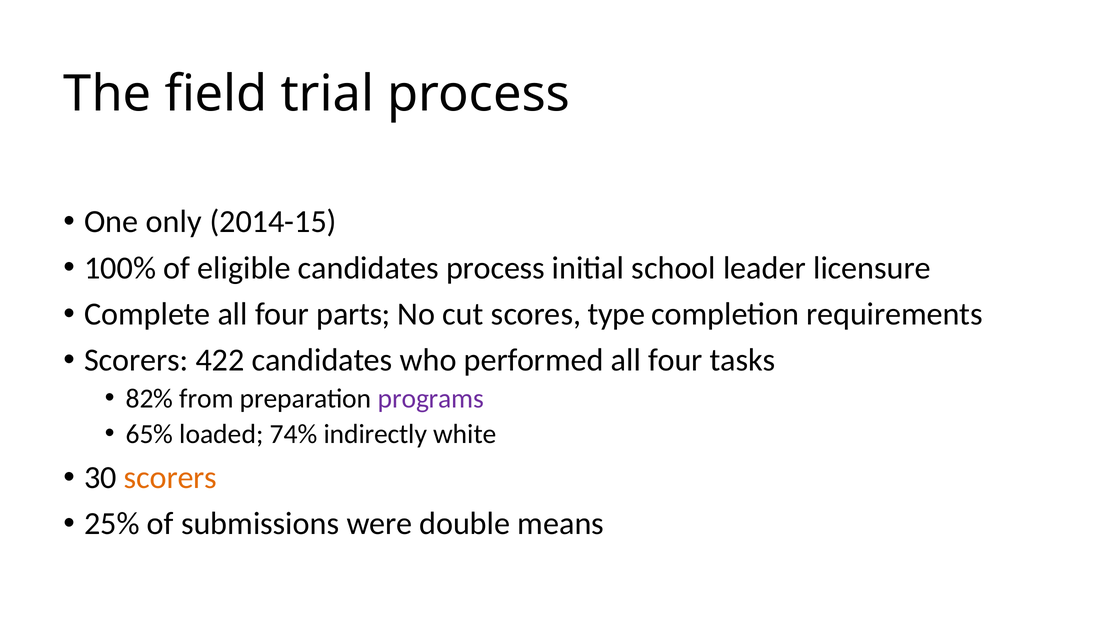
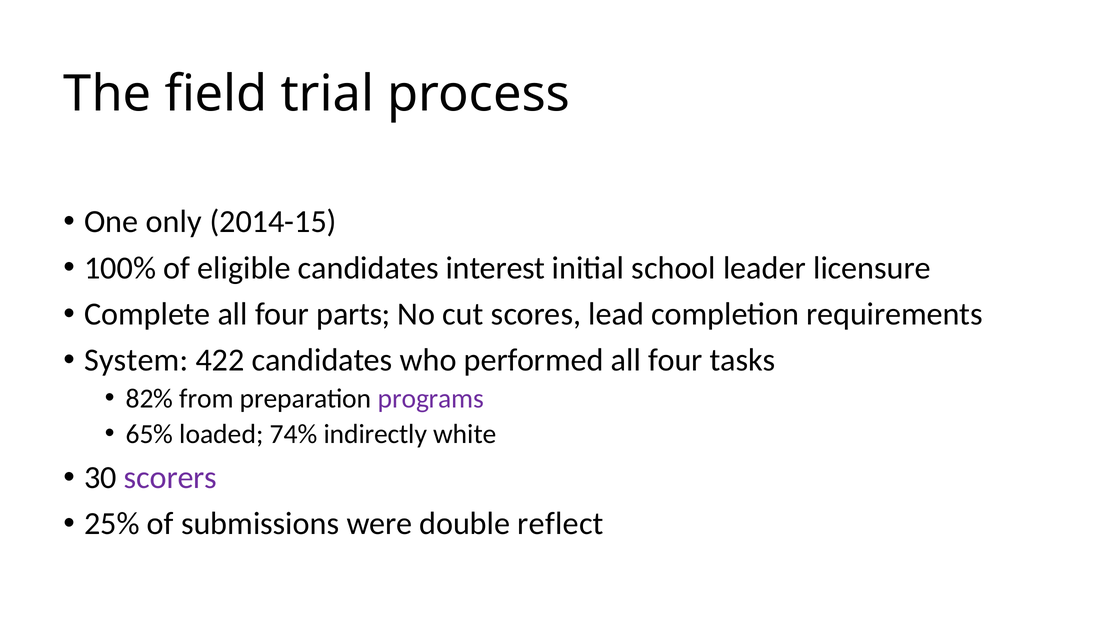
candidates process: process -> interest (496, 268)
type: type -> lead (616, 314)
Scorers: Scorers -> System (136, 360)
scorers colour: orange -> purple (170, 478)
means: means -> reflect (561, 524)
